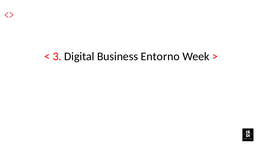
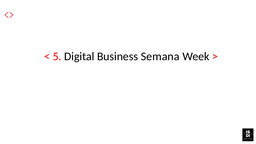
3: 3 -> 5 (57, 56)
Entorno: Entorno -> Semana (160, 56)
